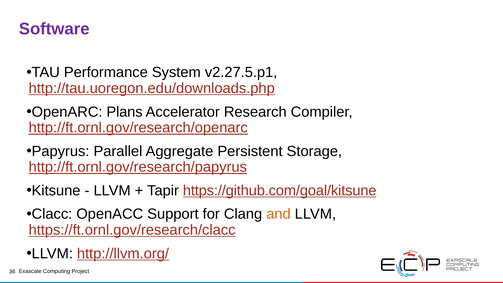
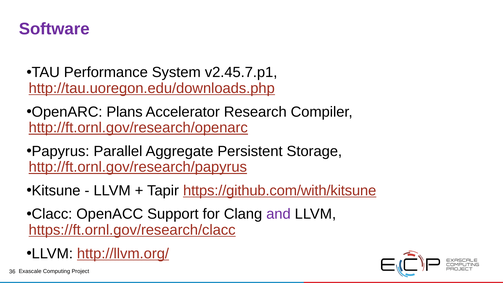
v2.27.5.p1: v2.27.5.p1 -> v2.45.7.p1 (241, 72)
https://github.com/goal/kitsune: https://github.com/goal/kitsune -> https://github.com/with/kitsune (280, 191)
and colour: orange -> purple (278, 214)
